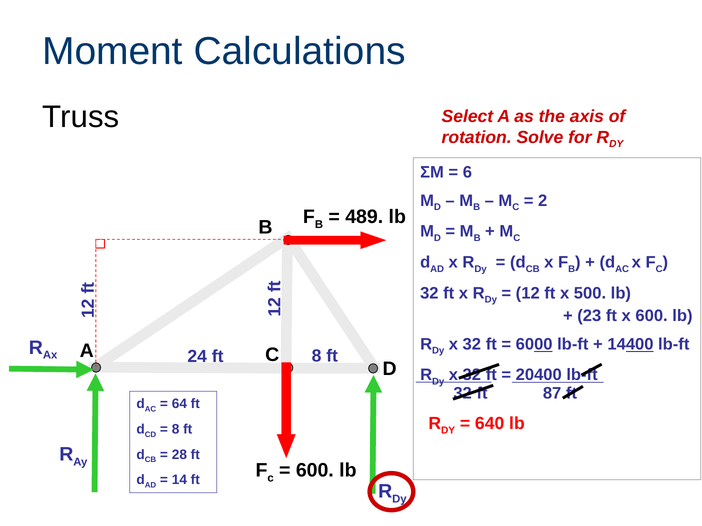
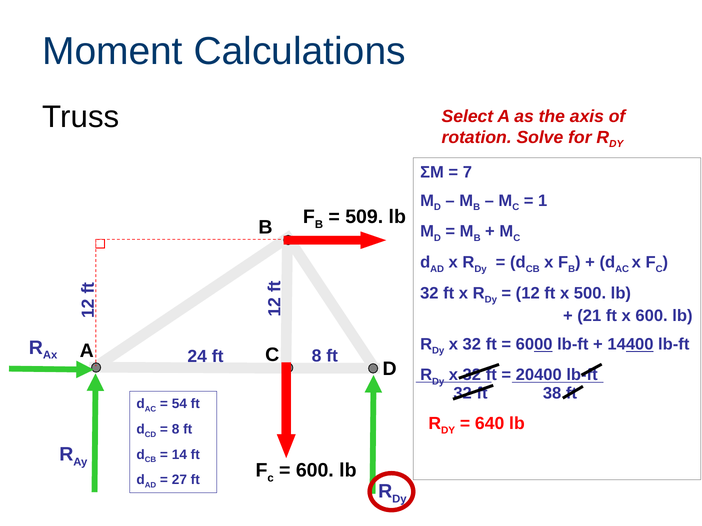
6: 6 -> 7 (467, 173)
2: 2 -> 1 (543, 201)
489: 489 -> 509 (364, 217)
23: 23 -> 21 (589, 316)
87: 87 -> 38 (552, 394)
64: 64 -> 54 (179, 404)
28: 28 -> 14 (179, 455)
14: 14 -> 27 (179, 480)
